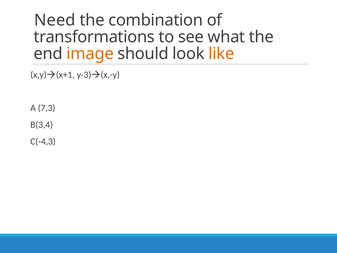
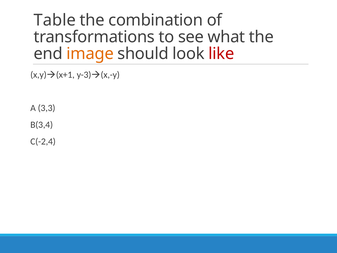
Need: Need -> Table (55, 20)
like colour: orange -> red (221, 54)
7,3: 7,3 -> 3,3 (47, 108)
C(-4,3: C(-4,3 -> C(-2,4 (43, 141)
